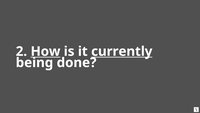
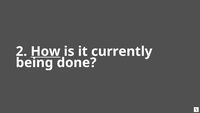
currently underline: present -> none (122, 51)
